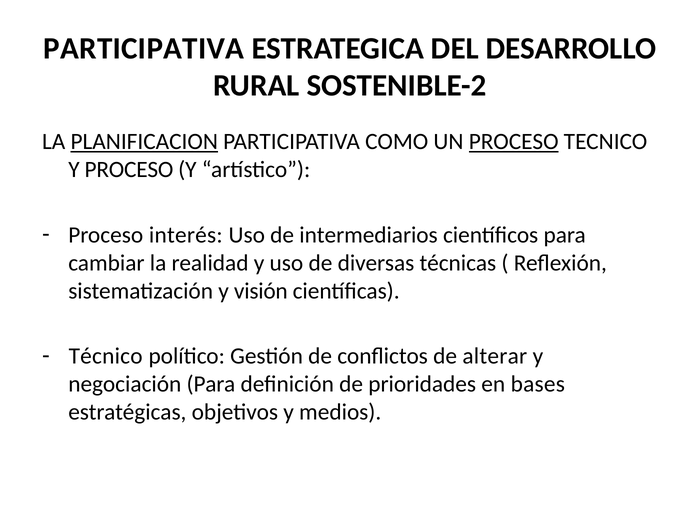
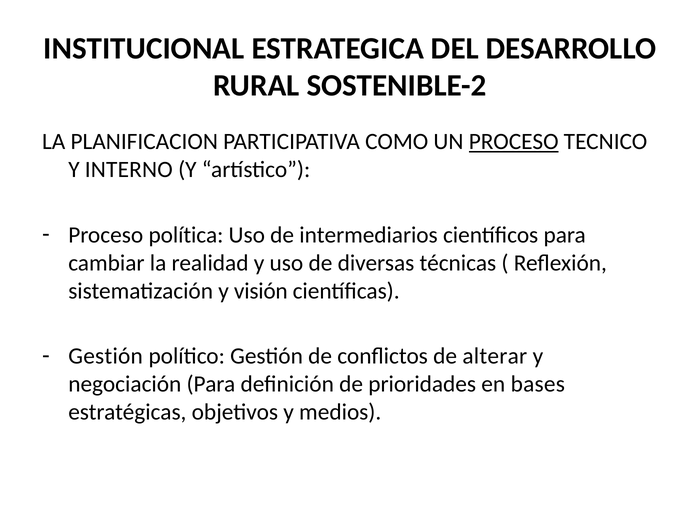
PARTICIPATIVA: PARTICIPATIVA -> INSTITUCIONAL (144, 48)
PLANIFICACION underline: present -> none (144, 142)
Y PROCESO: PROCESO -> INTERNO (129, 170)
interés: interés -> política (186, 235)
Técnico: Técnico -> Gestión (106, 356)
